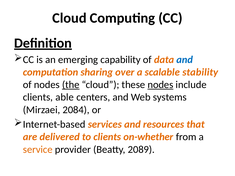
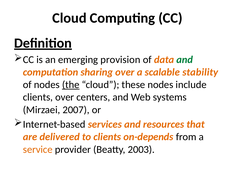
capability: capability -> provision (120, 60)
and colour: blue -> green (185, 60)
nodes underline: present -> none (160, 85)
clients able: able -> over (65, 97)
2084: 2084 -> 2007 (76, 110)
on-whether: on-whether -> on-depends (148, 137)
2089: 2089 -> 2003 (141, 150)
